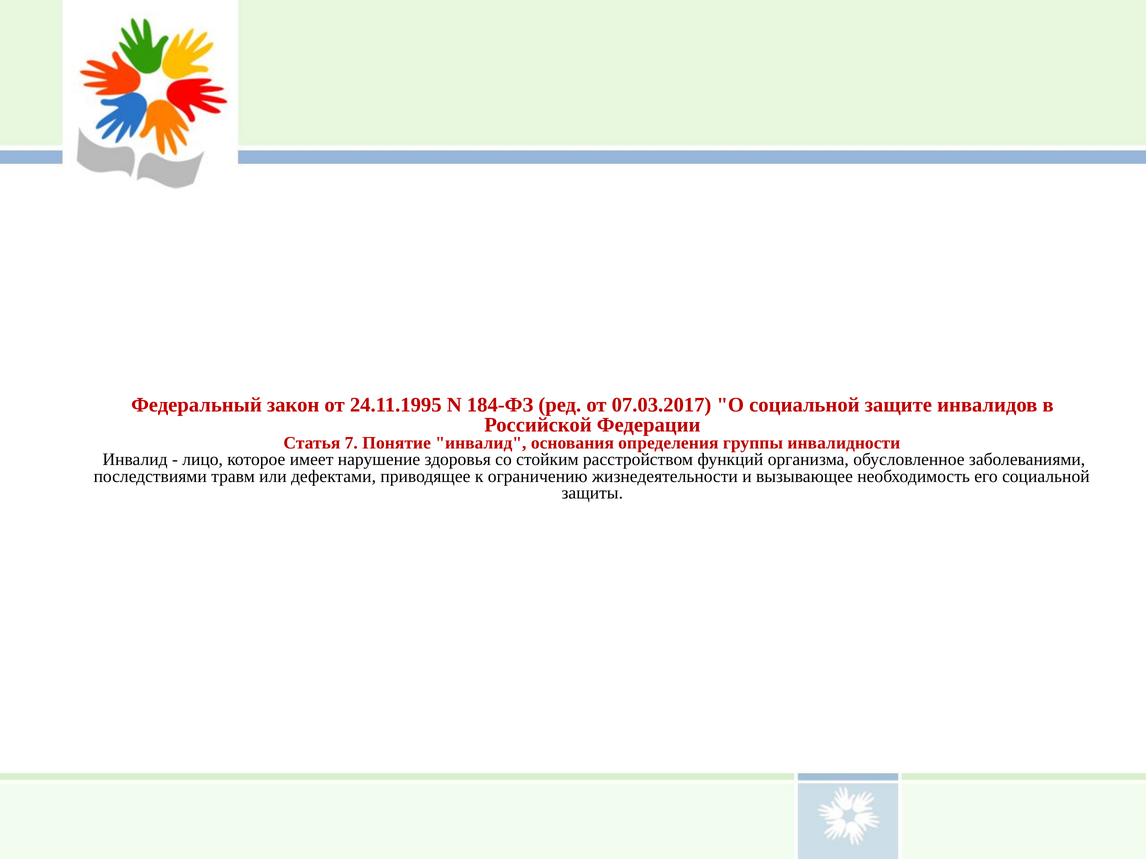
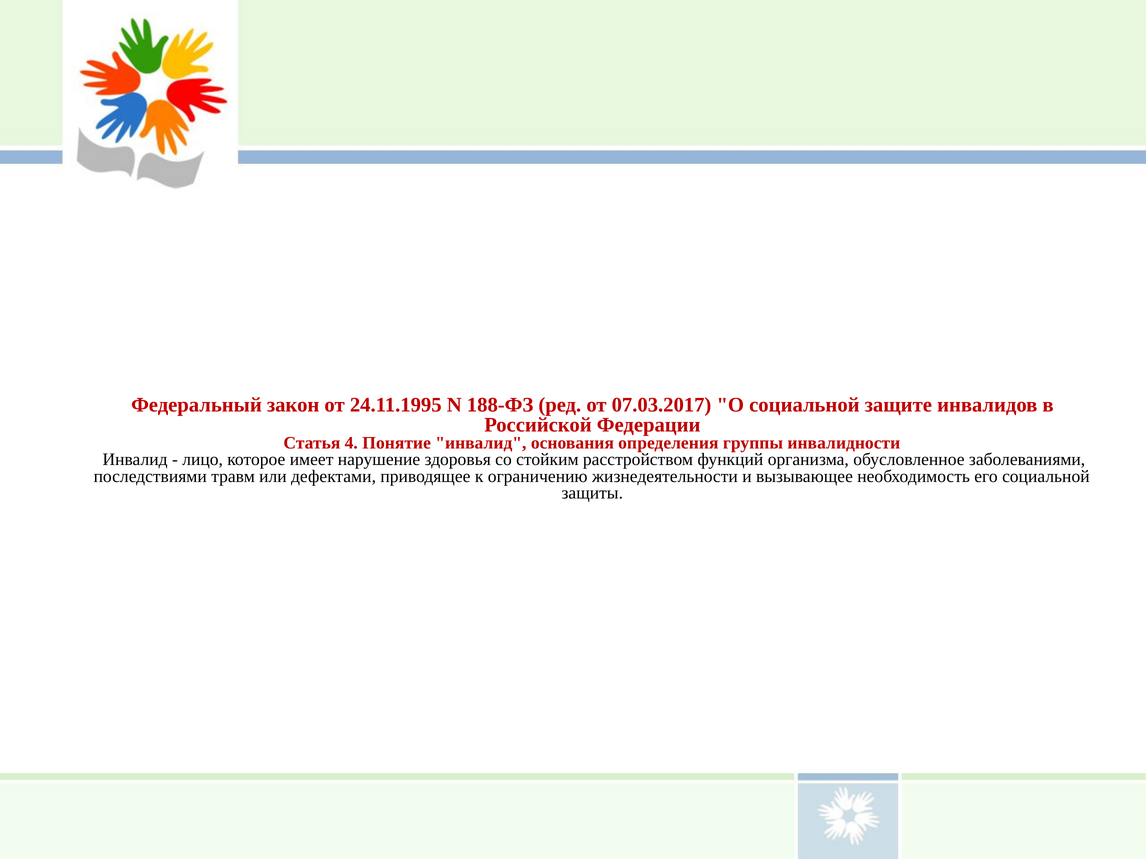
184-ФЗ: 184-ФЗ -> 188-ФЗ (500, 405)
7: 7 -> 4 (351, 443)
